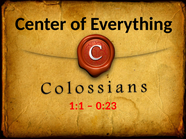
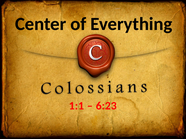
0:23: 0:23 -> 6:23 (106, 106)
